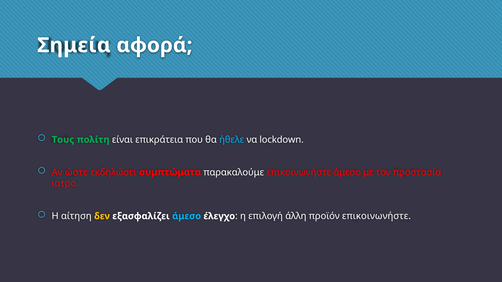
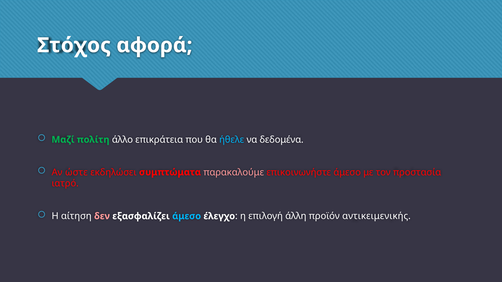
Σημεία: Σημεία -> Στόχος (74, 45)
Τους: Τους -> Μαζί (63, 140)
είναι: είναι -> άλλο (122, 140)
lockdown: lockdown -> δεδομένα (282, 140)
παρακαλούμε colour: white -> pink (234, 172)
δεν colour: yellow -> pink (102, 216)
προϊόν επικοινωνήστε: επικοινωνήστε -> αντικειμενικής (376, 216)
